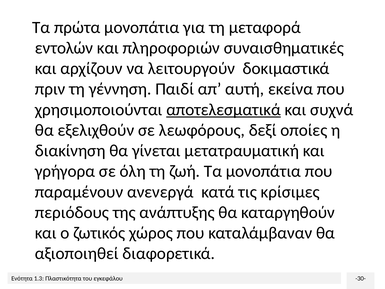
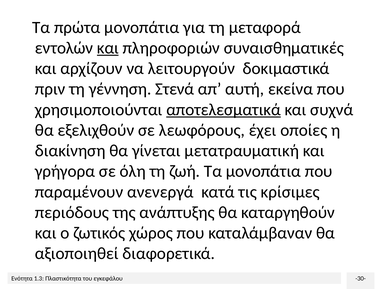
και underline: none -> present (108, 48)
Παιδί: Παιδί -> Στενά (175, 89)
δεξί: δεξί -> έχει (263, 130)
